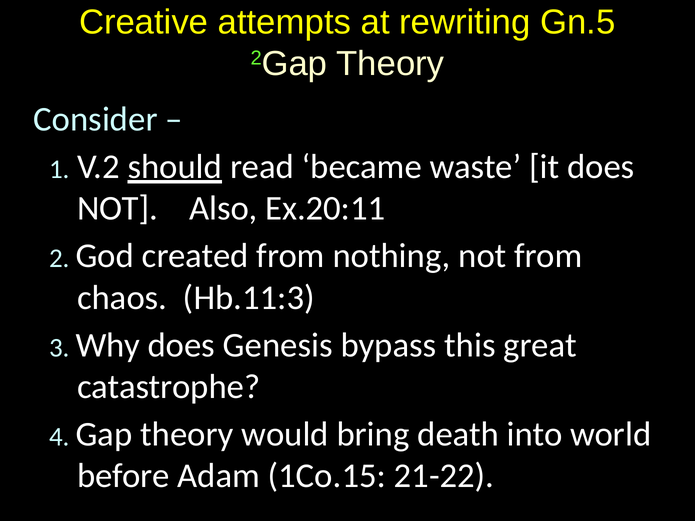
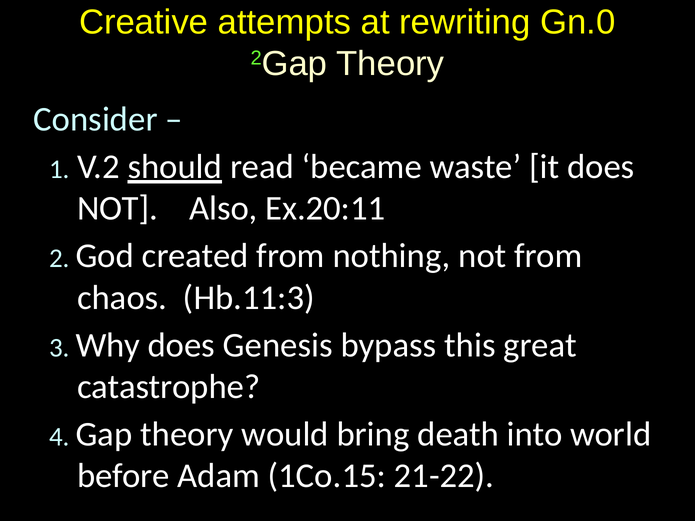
Gn.5: Gn.5 -> Gn.0 (578, 22)
